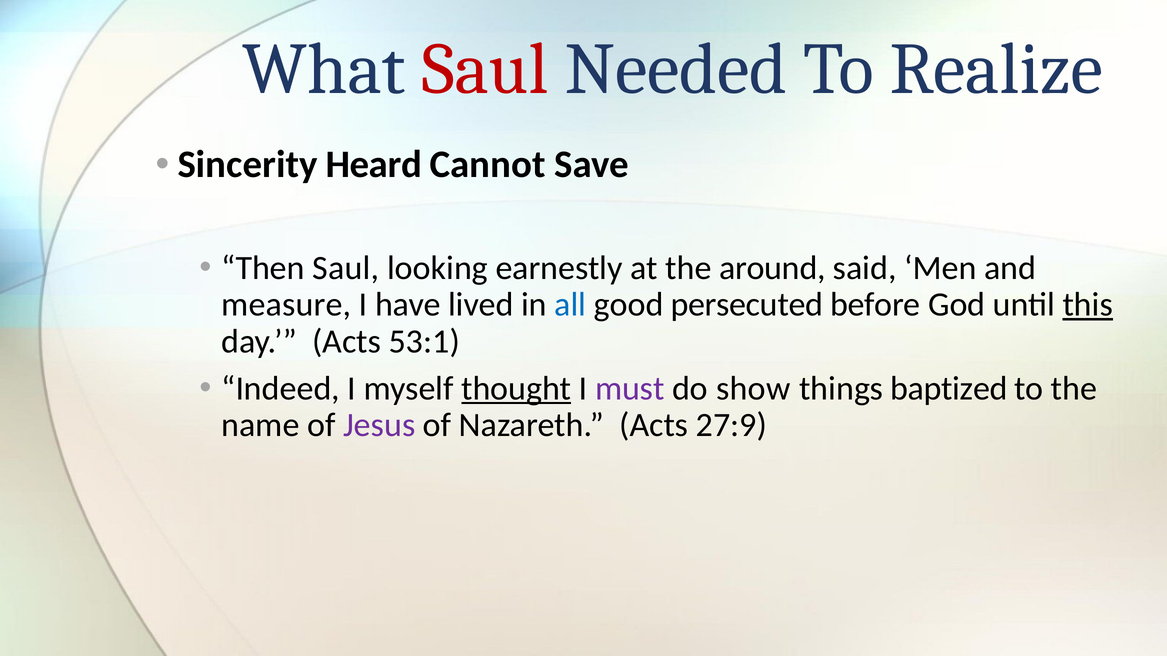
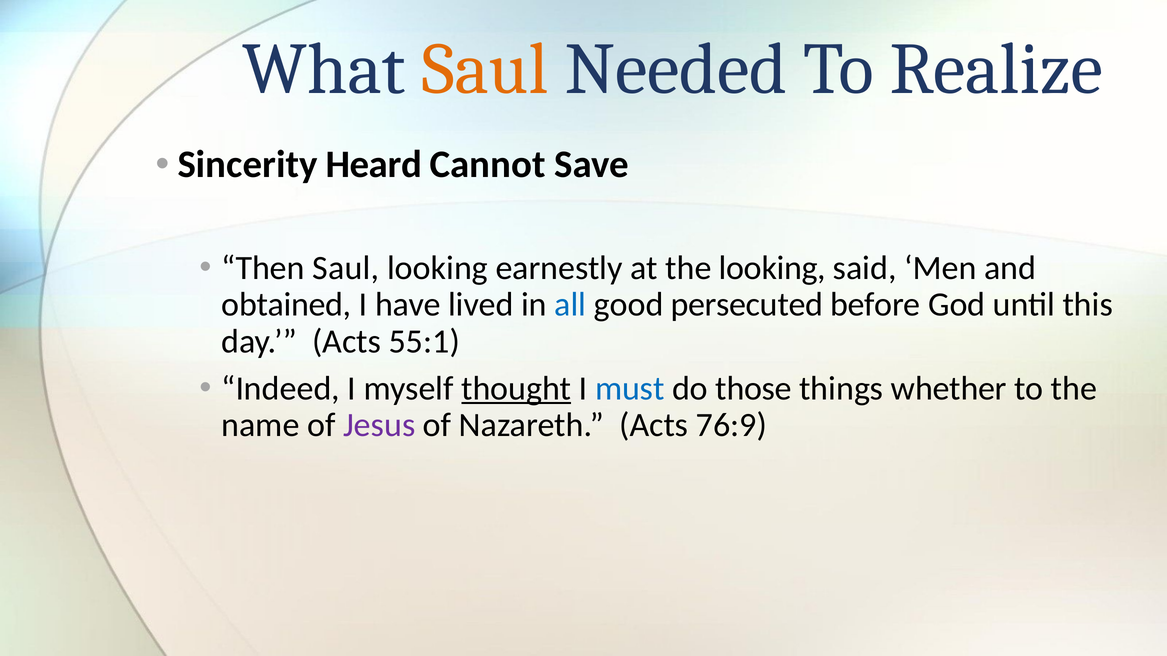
Saul colour: red -> orange (485, 69)
the around: around -> looking (772, 268)
measure: measure -> obtained (286, 305)
this underline: present -> none (1088, 305)
53:1: 53:1 -> 55:1 (424, 342)
must colour: purple -> blue (630, 389)
show: show -> those (754, 389)
baptized: baptized -> whether (949, 389)
27:9: 27:9 -> 76:9 (731, 425)
